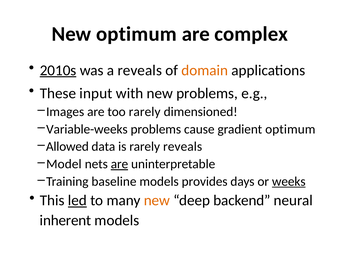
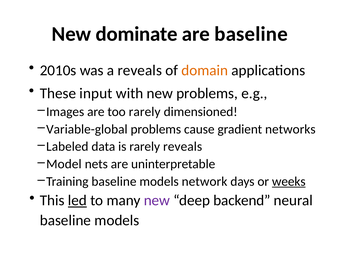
New optimum: optimum -> dominate (137, 34)
are complex: complex -> baseline (251, 34)
2010s underline: present -> none (58, 70)
Variable-weeks: Variable-weeks -> Variable-global (87, 129)
gradient optimum: optimum -> networks (290, 129)
Allowed: Allowed -> Labeled (67, 147)
are underline: present -> none (119, 164)
provides: provides -> network (205, 182)
new colour: orange -> purple (157, 200)
inherent: inherent -> baseline (65, 220)
